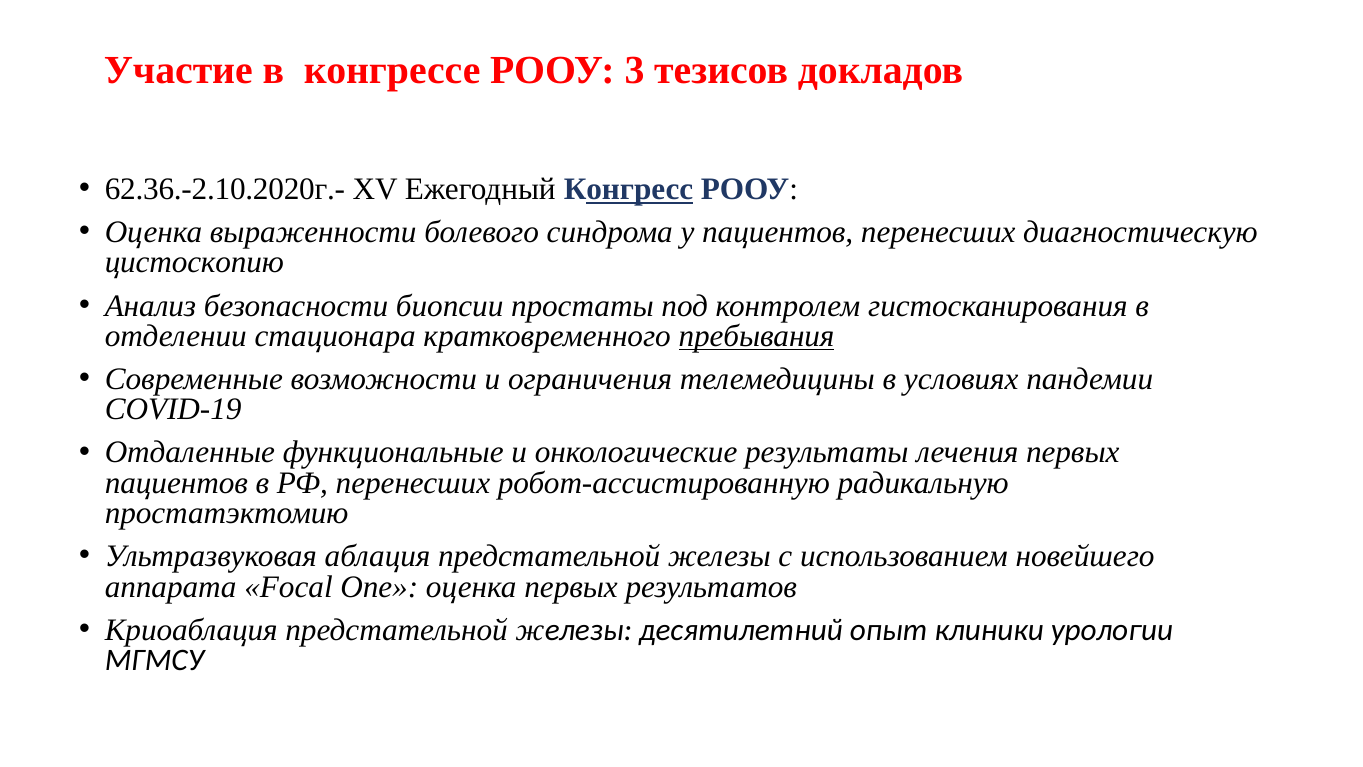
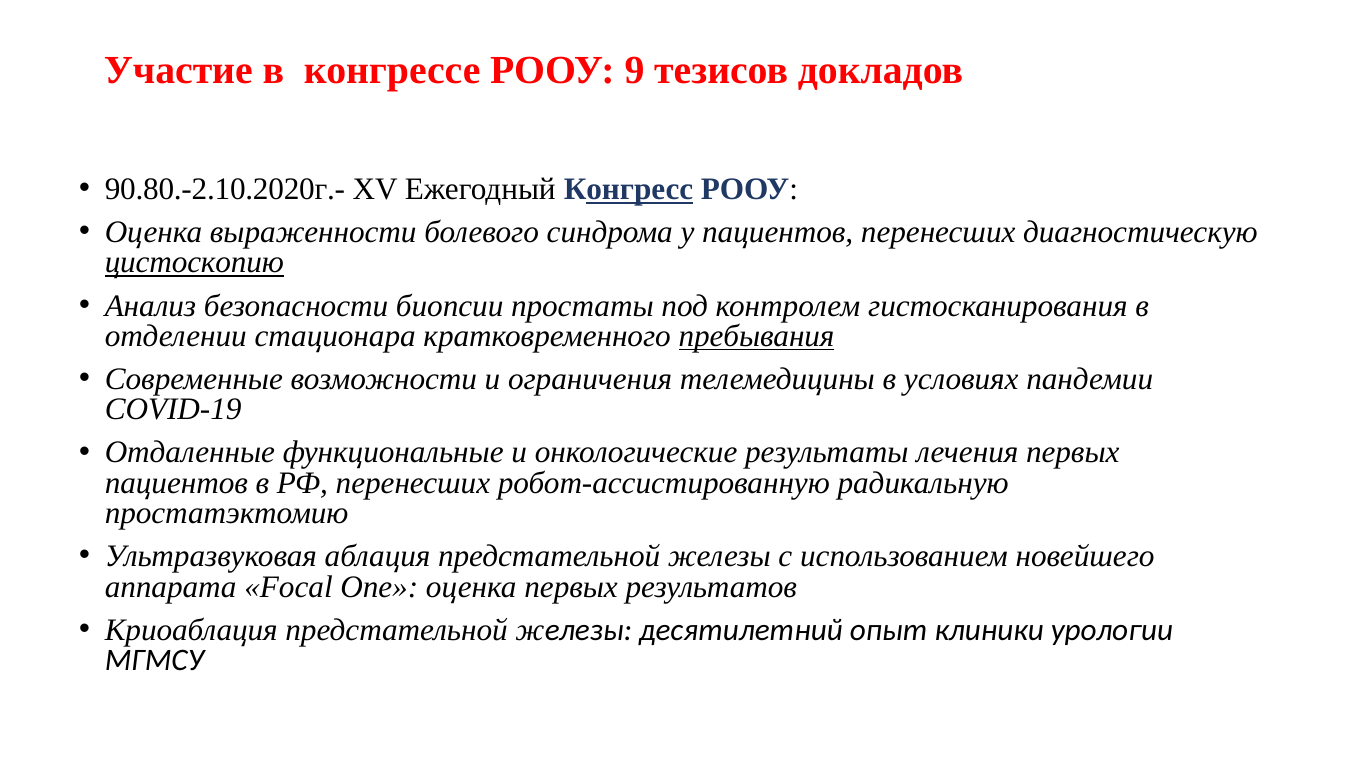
3: 3 -> 9 (635, 71)
62.36.-2.10.2020г.-: 62.36.-2.10.2020г.- -> 90.80.-2.10.2020г.- (225, 189)
цистоскопию underline: none -> present (194, 262)
